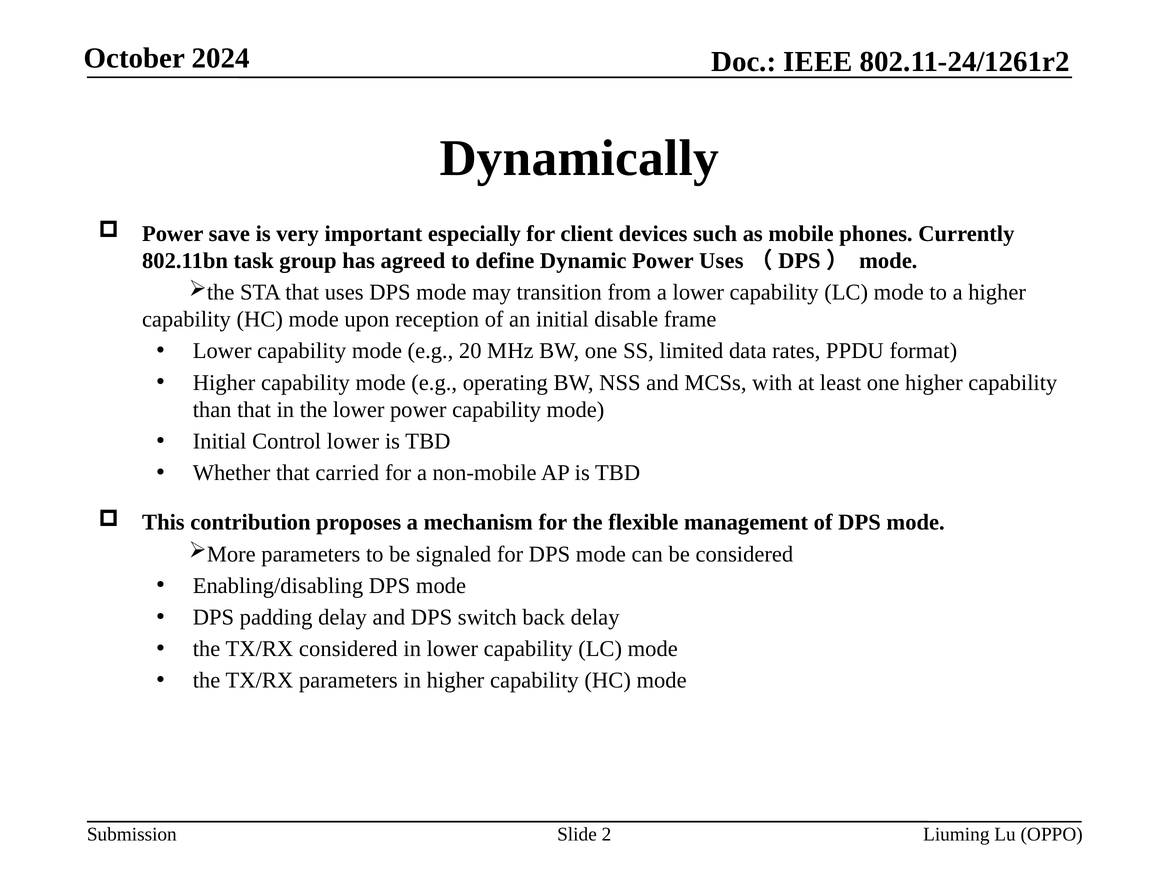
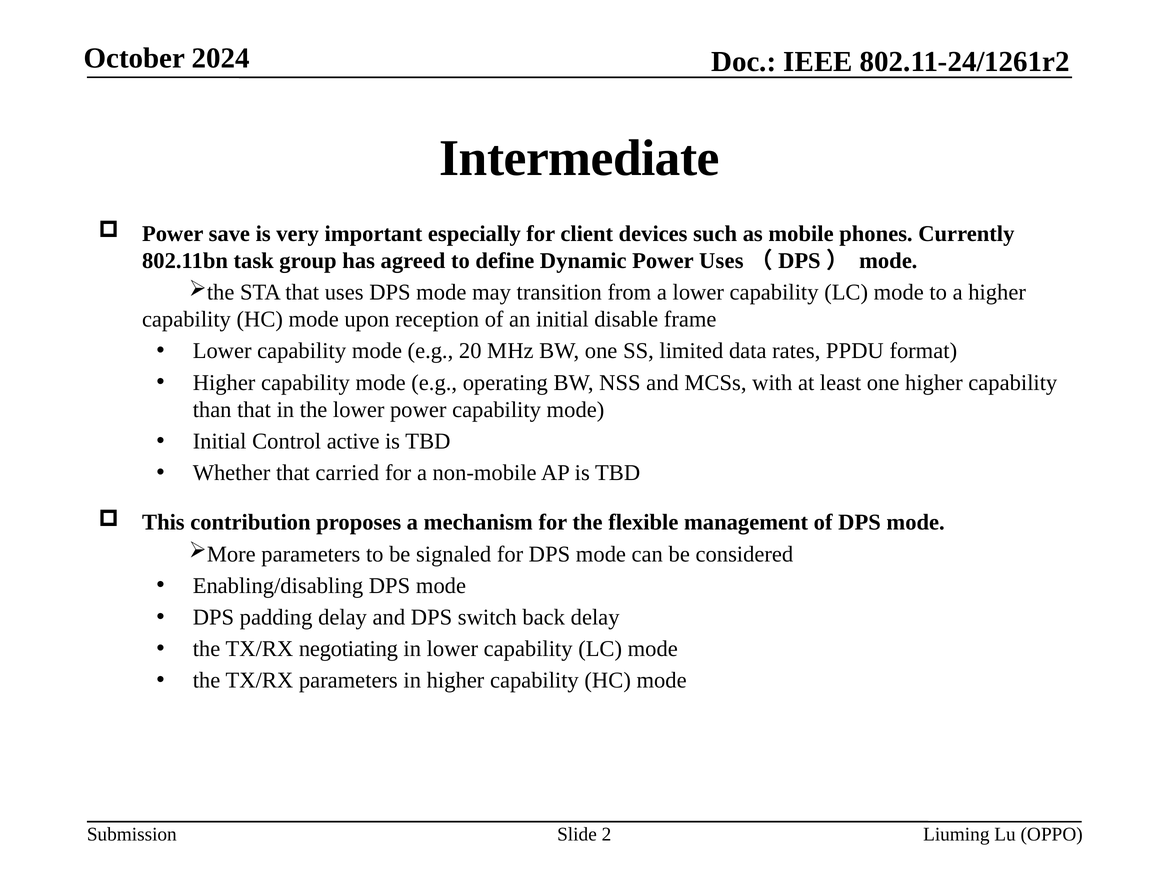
Dynamically: Dynamically -> Intermediate (580, 158)
Control lower: lower -> active (353, 441)
TX/RX considered: considered -> negotiating (348, 648)
